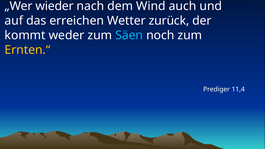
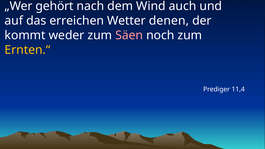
wieder: wieder -> gehört (55, 6)
zurück: zurück -> denen (169, 21)
Säen colour: light blue -> pink (129, 35)
